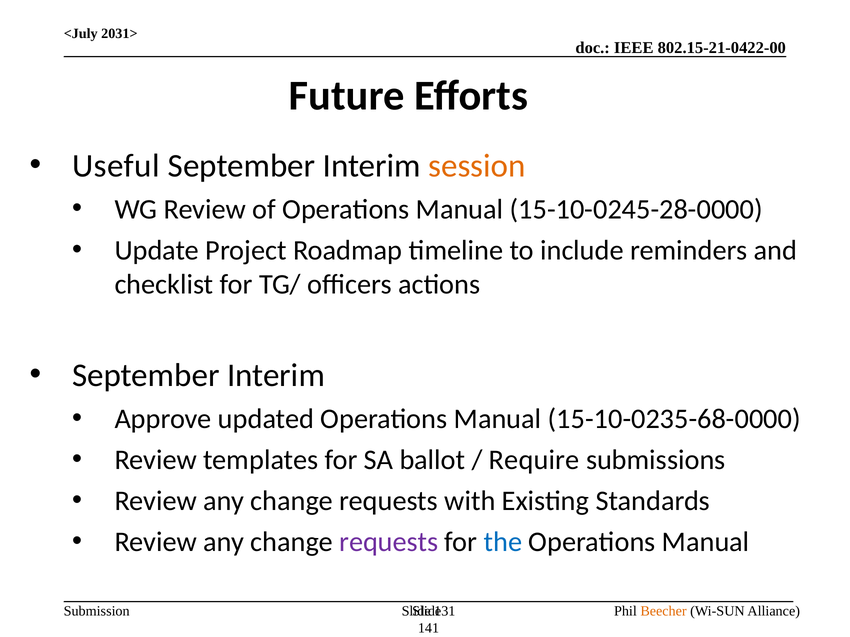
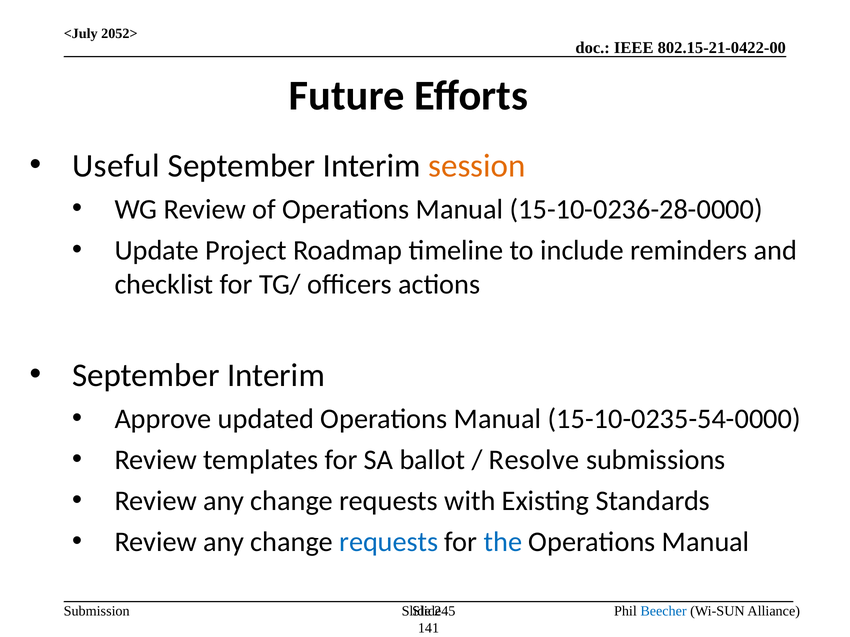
2031>: 2031> -> 2052> (119, 34)
15-10-0245-28-0000: 15-10-0245-28-0000 -> 15-10-0236-28-0000 (636, 209)
15-10-0235-68-0000: 15-10-0235-68-0000 -> 15-10-0235-54-0000 (674, 419)
Require: Require -> Resolve (534, 460)
requests colour: purple -> blue (389, 542)
131: 131 -> 245 (445, 611)
Beecher colour: orange -> blue (664, 611)
